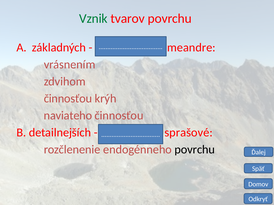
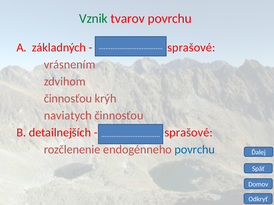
meandre: meandre -> sprašové (191, 48)
naviateho: naviateho -> naviatych (68, 116)
povrchu colour: black -> blue (195, 150)
